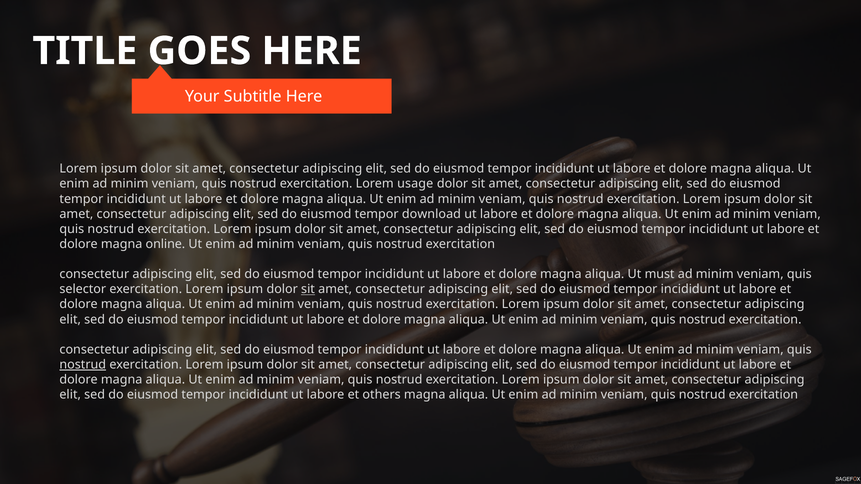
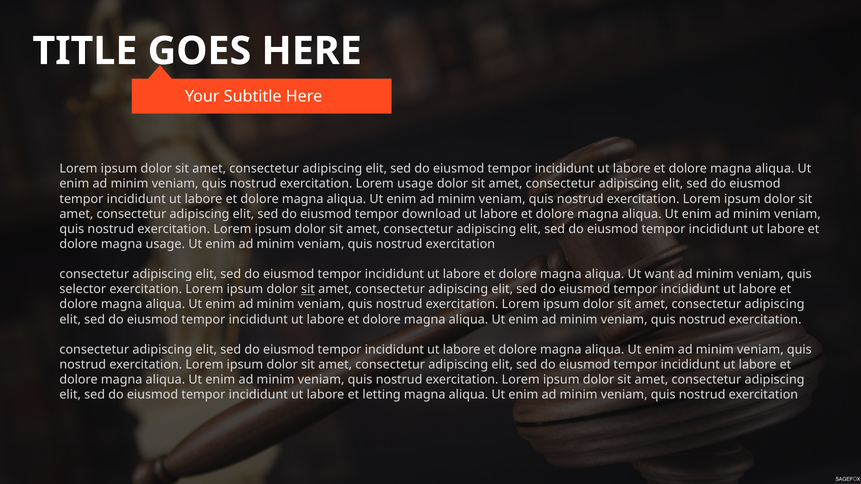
magna online: online -> usage (165, 244)
must: must -> want (660, 274)
nostrud underline: present -> none (83, 365)
others: others -> letting (382, 395)
